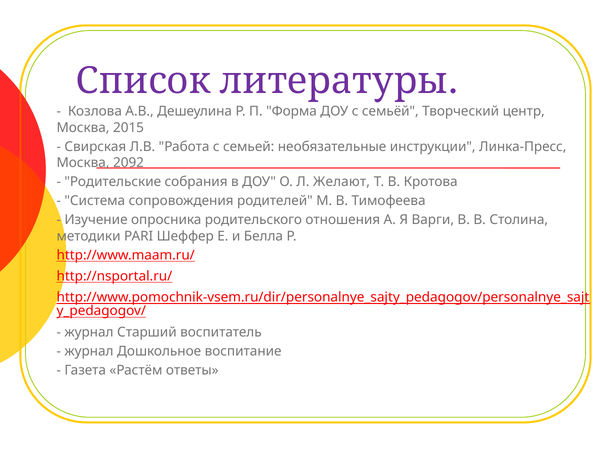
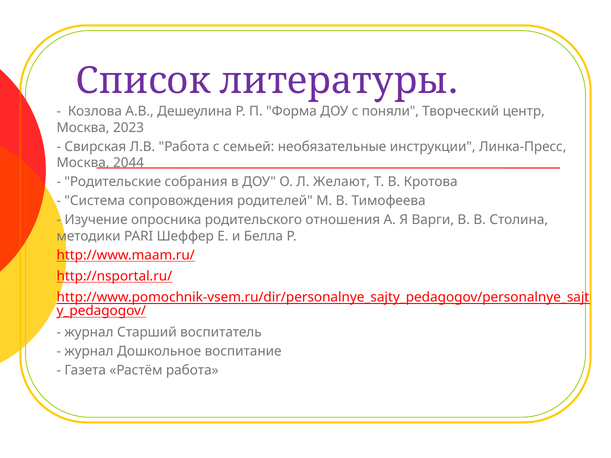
семьёй: семьёй -> поняли (390, 111)
2015: 2015 -> 2023 (129, 128)
2092: 2092 -> 2044 (129, 163)
Растём ответы: ответы -> работа (192, 370)
